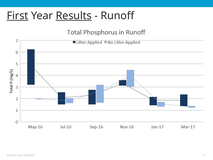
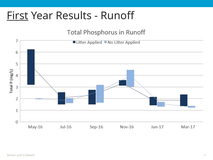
Results underline: present -> none (74, 16)
